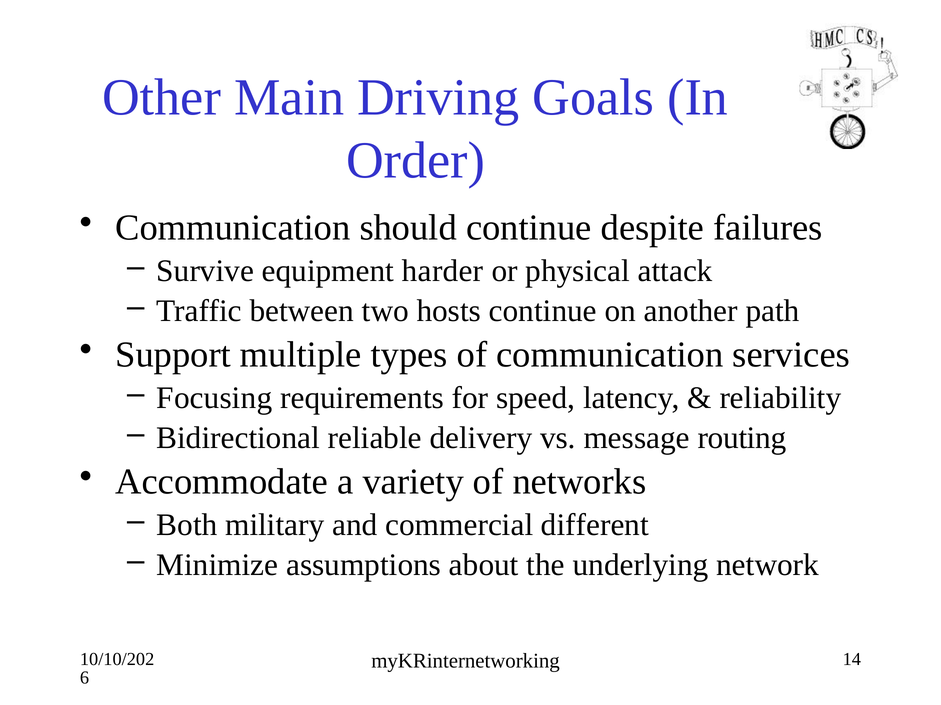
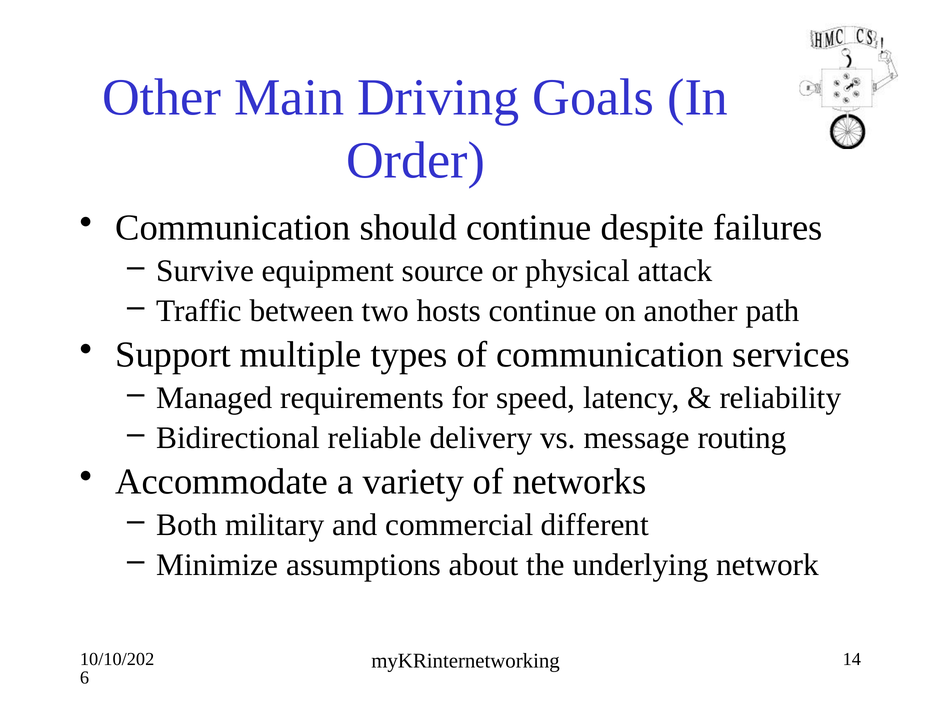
harder: harder -> source (443, 271)
Focusing: Focusing -> Managed (214, 398)
